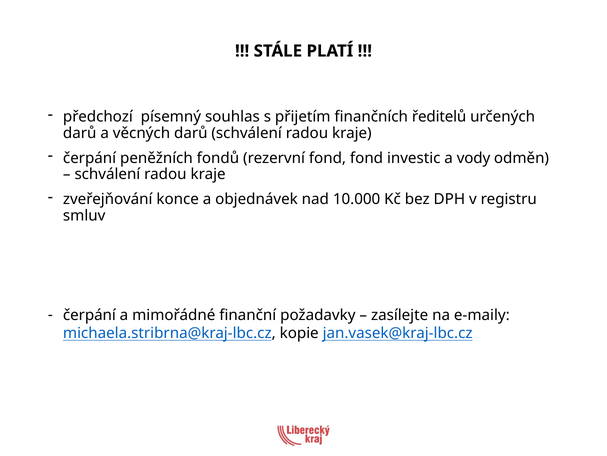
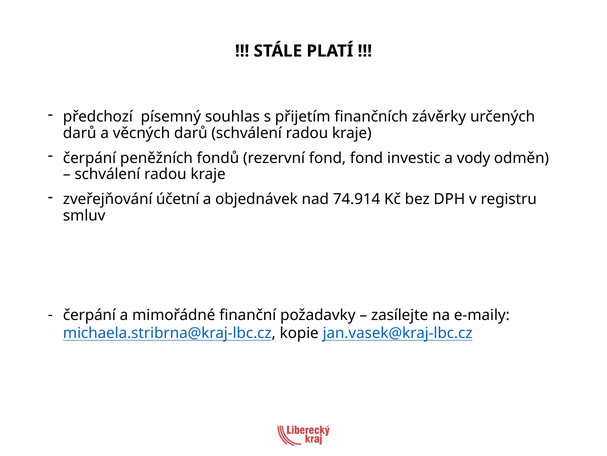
ředitelů: ředitelů -> závěrky (439, 117)
konce: konce -> účetní (178, 199)
10.000: 10.000 -> 74.914 (357, 199)
